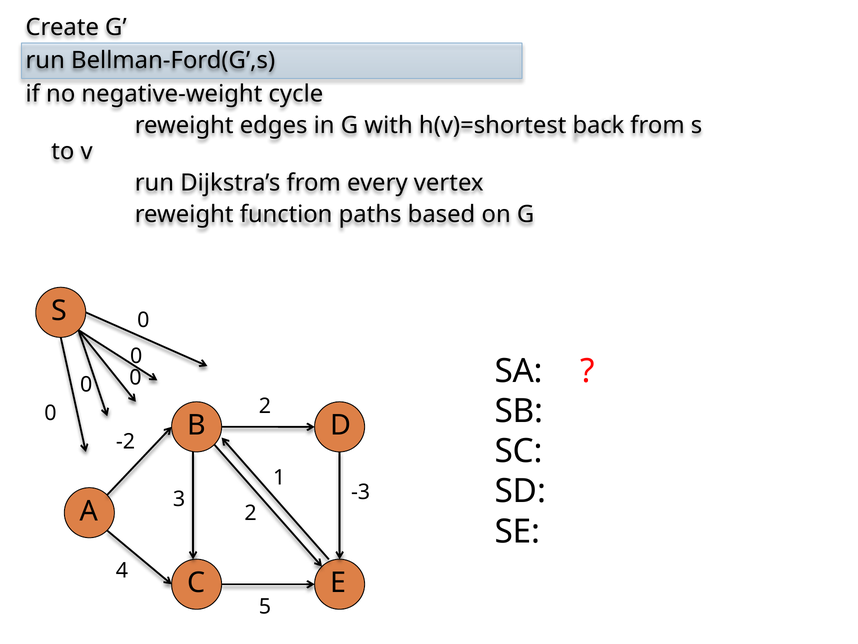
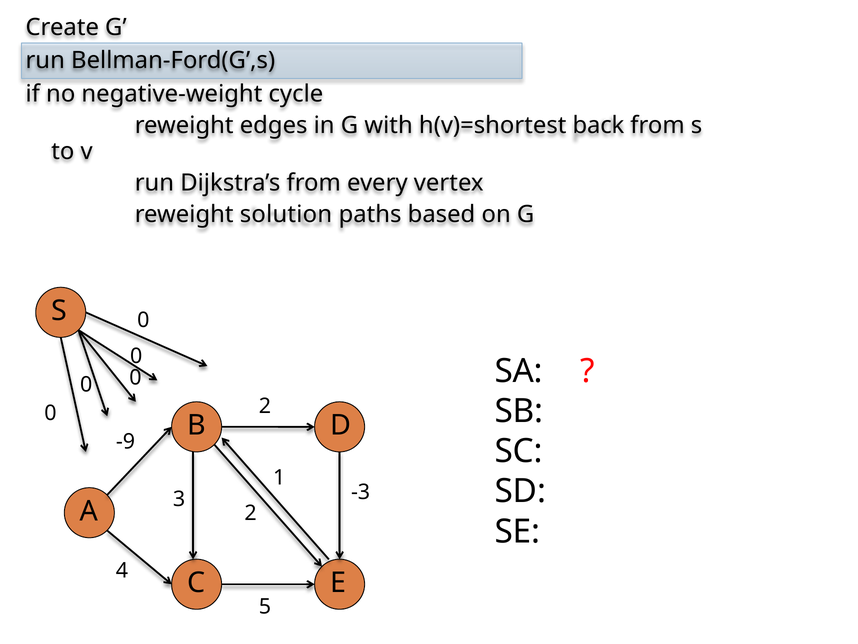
function: function -> solution (286, 214)
-2: -2 -> -9 (125, 442)
